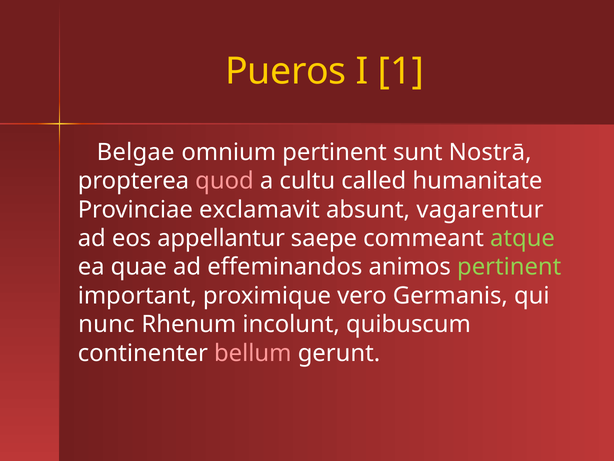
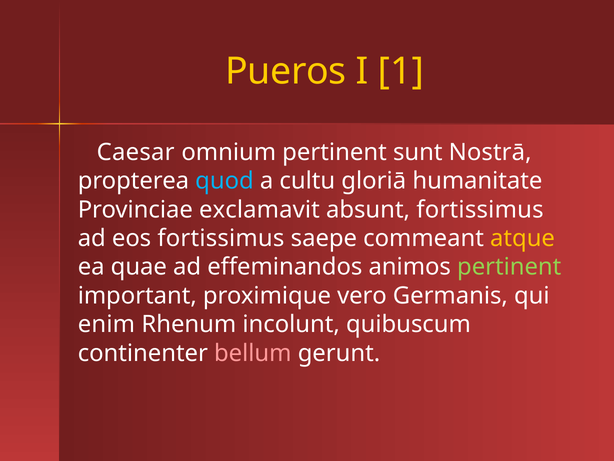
Belgae: Belgae -> Caesar (136, 152)
quod colour: pink -> light blue (225, 181)
called: called -> gloriā (374, 181)
absunt vagarentur: vagarentur -> fortissimus (480, 209)
eos appellantur: appellantur -> fortissimus (221, 238)
atque colour: light green -> yellow (523, 238)
nunc: nunc -> enim (106, 324)
